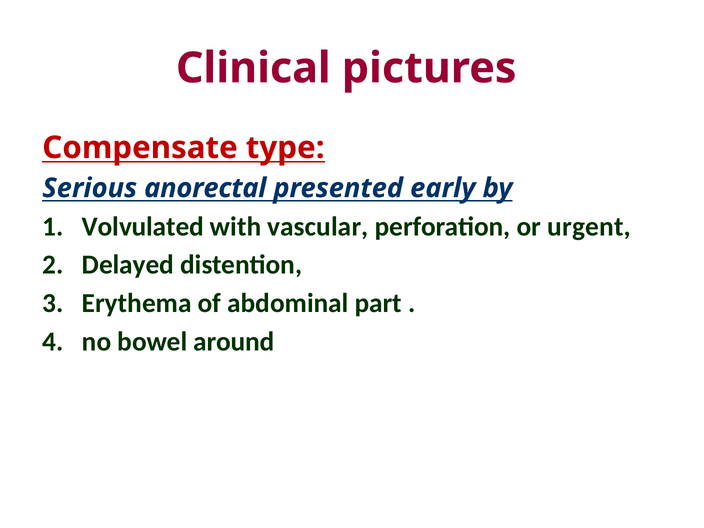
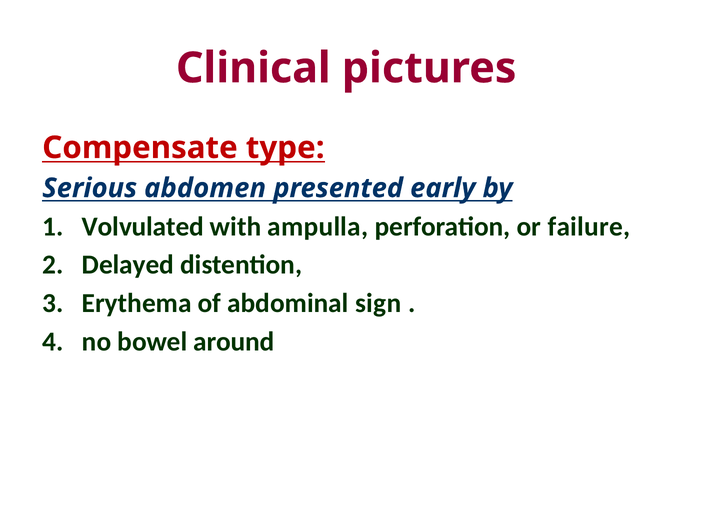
anorectal: anorectal -> abdomen (205, 188)
vascular: vascular -> ampulla (318, 226)
urgent: urgent -> failure (589, 226)
part: part -> sign (378, 303)
